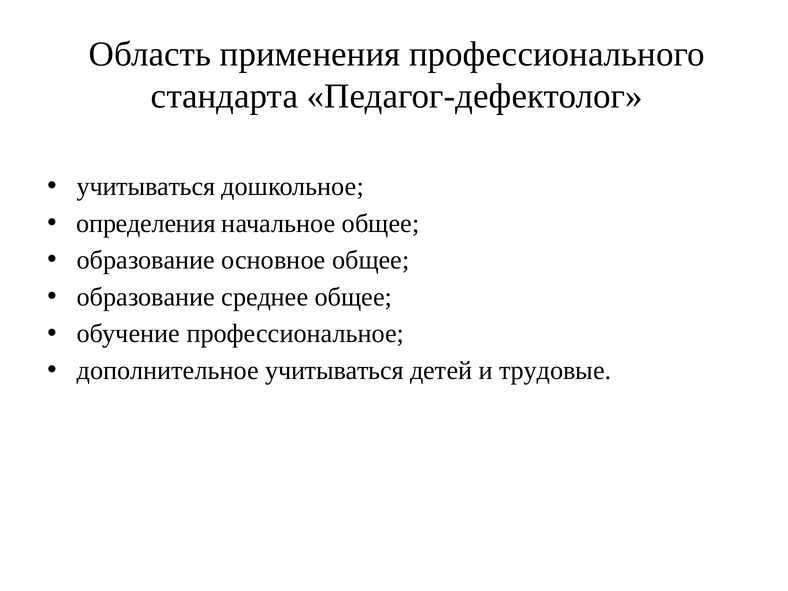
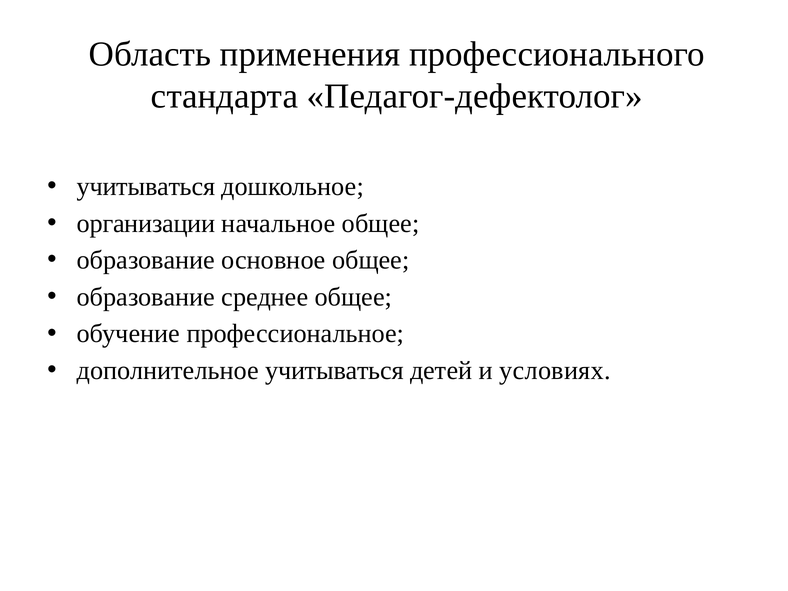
определения: определения -> организации (146, 224)
трудовые: трудовые -> условиях (555, 371)
